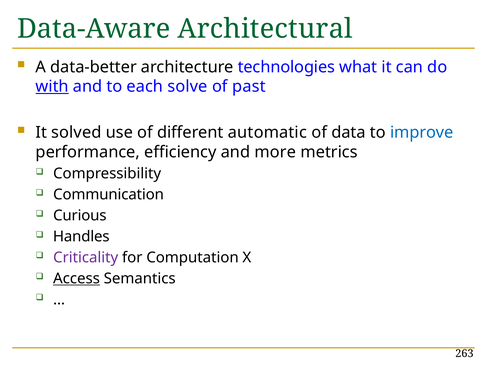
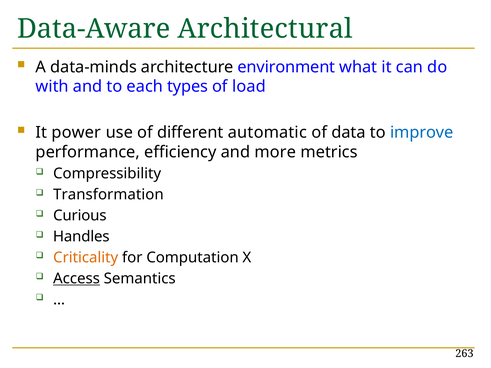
data-better: data-better -> data-minds (94, 67)
technologies: technologies -> environment (286, 67)
with underline: present -> none (52, 87)
solve: solve -> types (188, 87)
past: past -> load (249, 87)
solved: solved -> power (76, 132)
Communication: Communication -> Transformation (108, 195)
Criticality colour: purple -> orange (86, 258)
